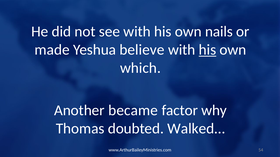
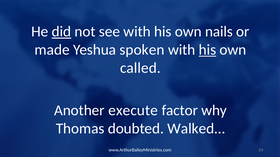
did underline: none -> present (61, 32)
believe: believe -> spoken (142, 50)
which: which -> called (140, 68)
became: became -> execute (133, 111)
